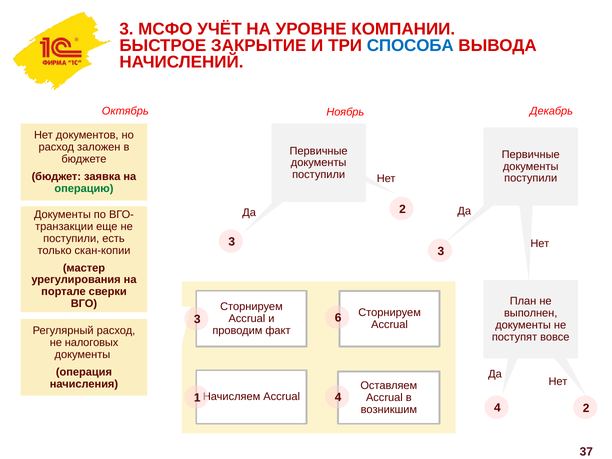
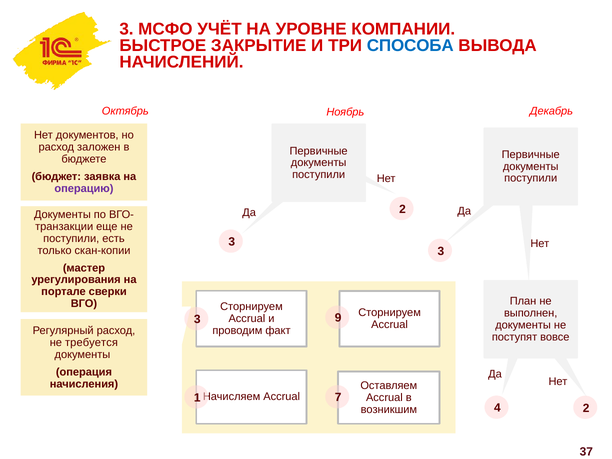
операцию colour: green -> purple (84, 189)
6: 6 -> 9 (338, 318)
налоговых: налоговых -> требуется (91, 343)
1 4: 4 -> 7 (338, 398)
